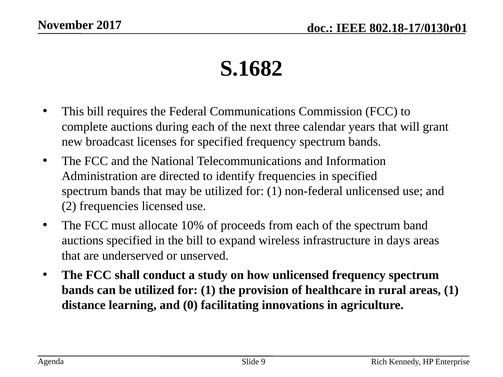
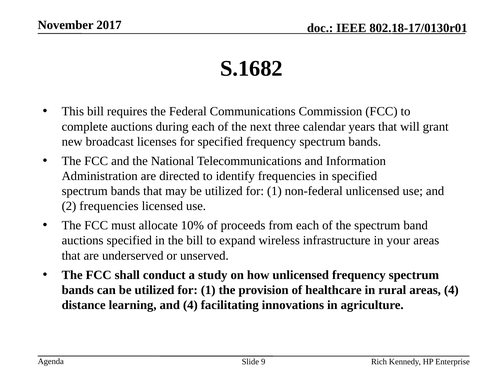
days: days -> your (398, 241)
areas 1: 1 -> 4 (451, 290)
and 0: 0 -> 4 (190, 305)
